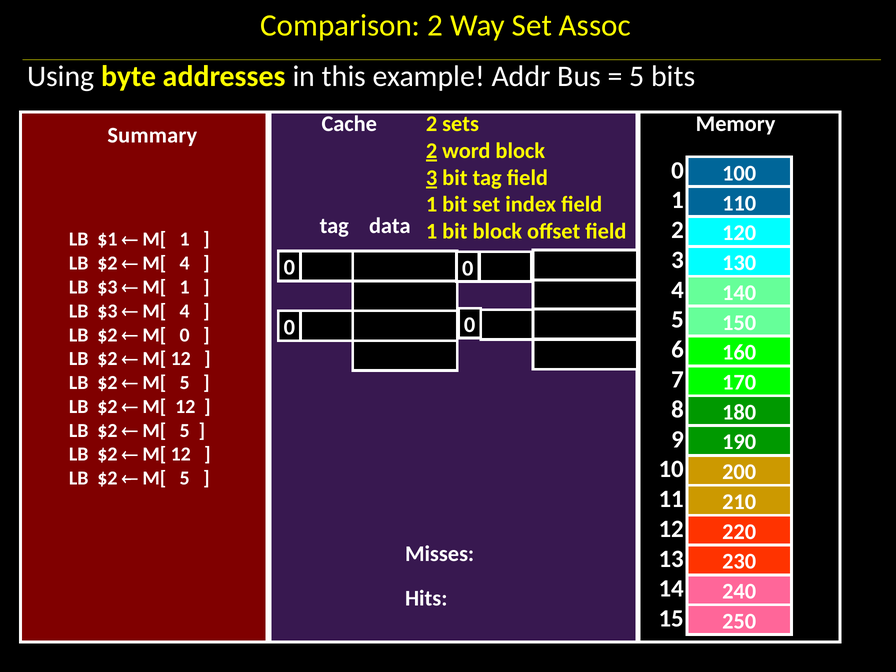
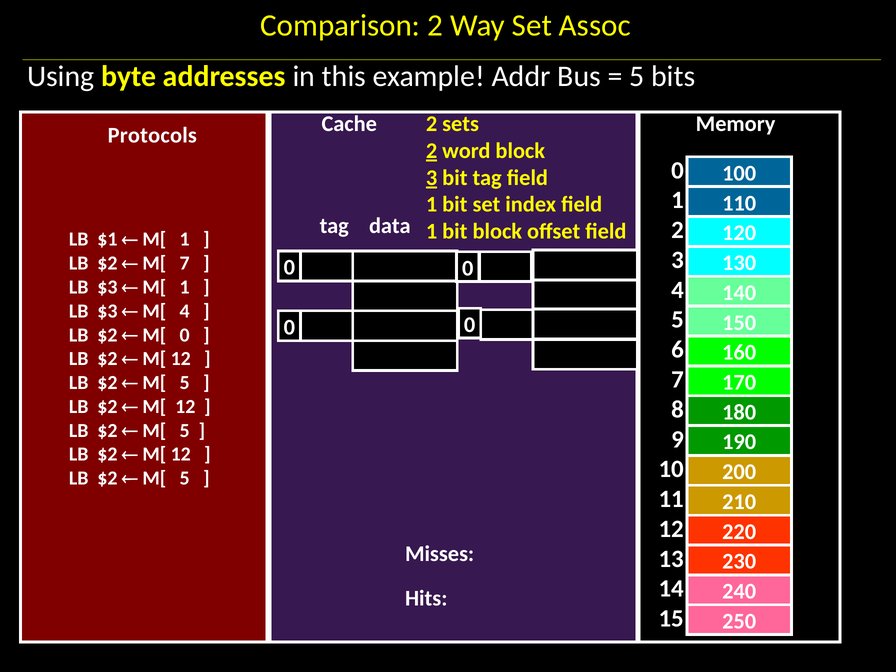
Summary: Summary -> Protocols (152, 135)
4: 4 -> 7 (185, 263)
